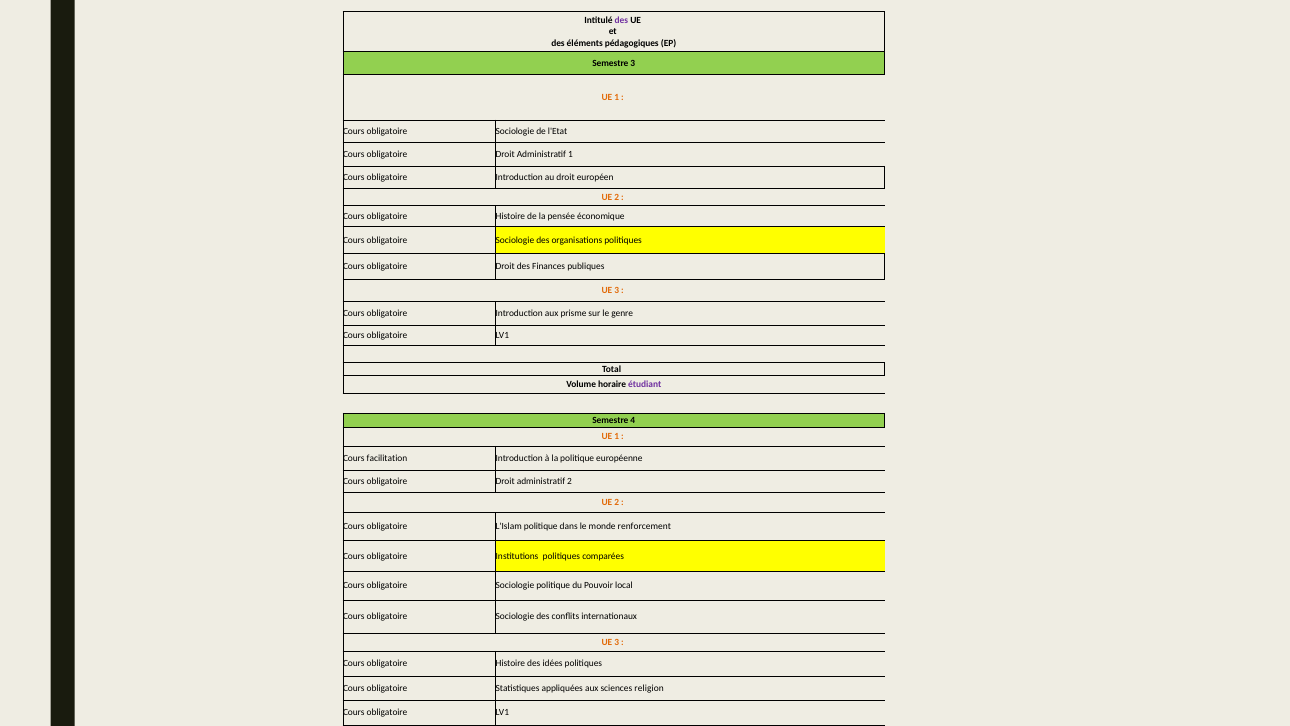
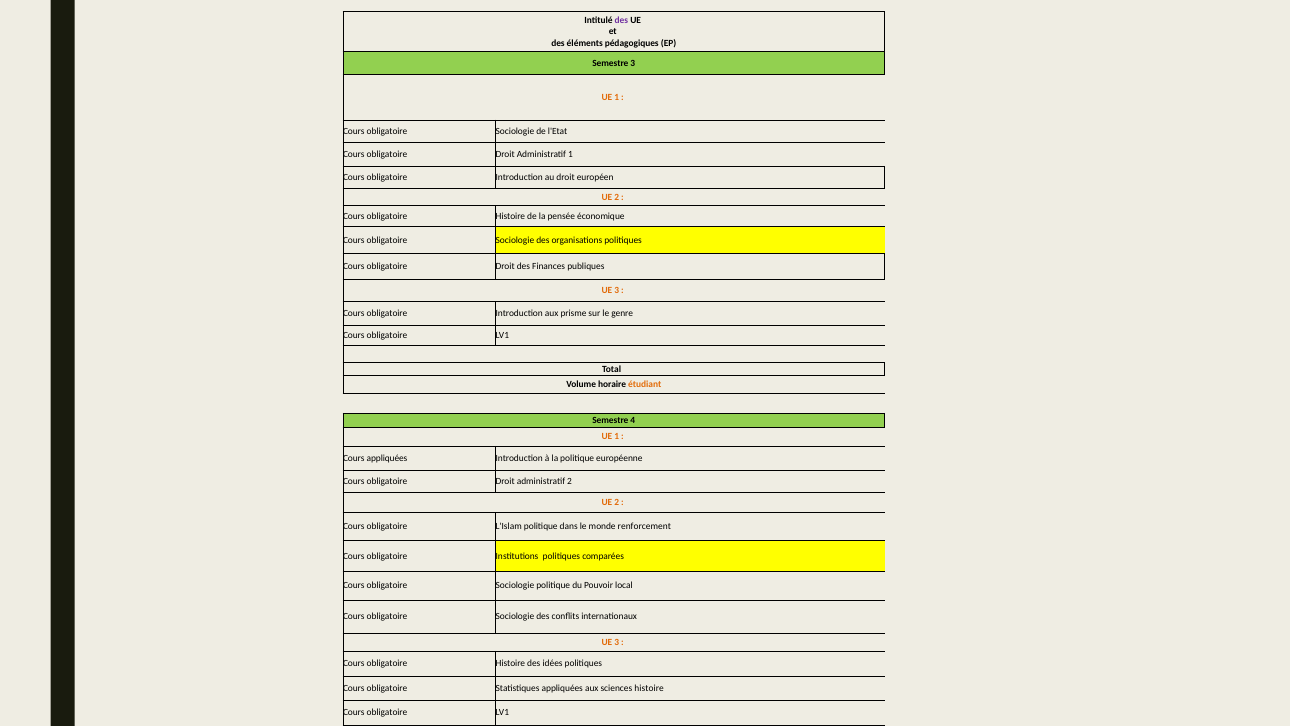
étudiant colour: purple -> orange (645, 384)
Cours facilitation: facilitation -> appliquées (387, 458)
sciences religion: religion -> histoire (649, 688)
